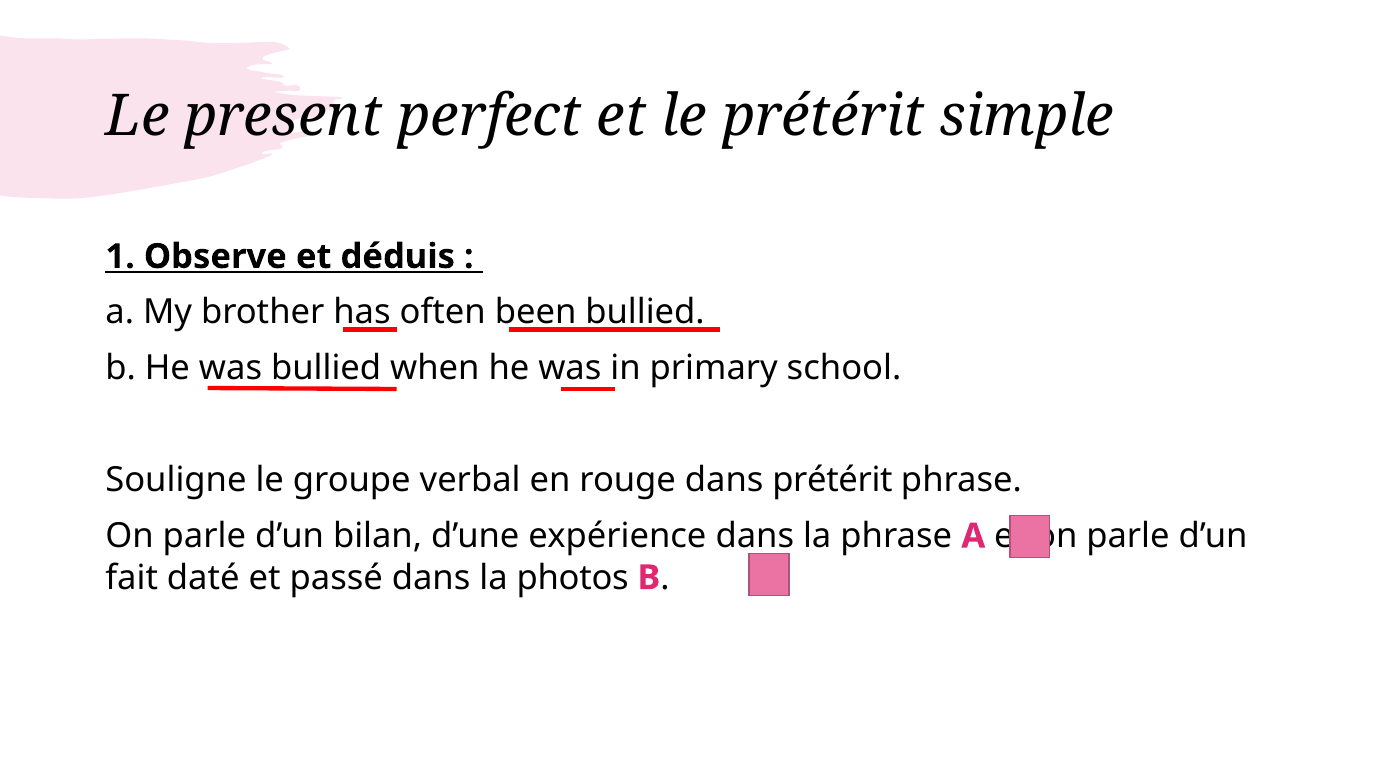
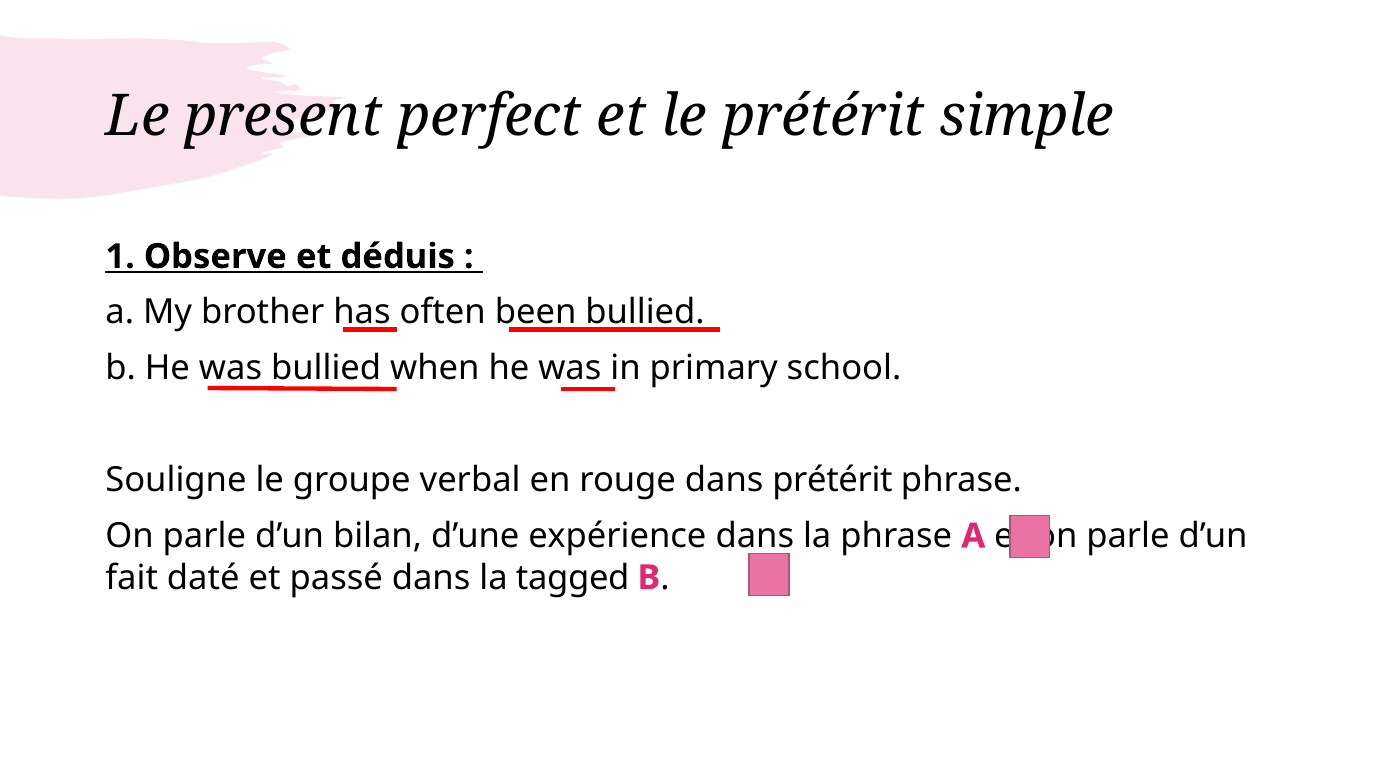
photos: photos -> tagged (573, 578)
